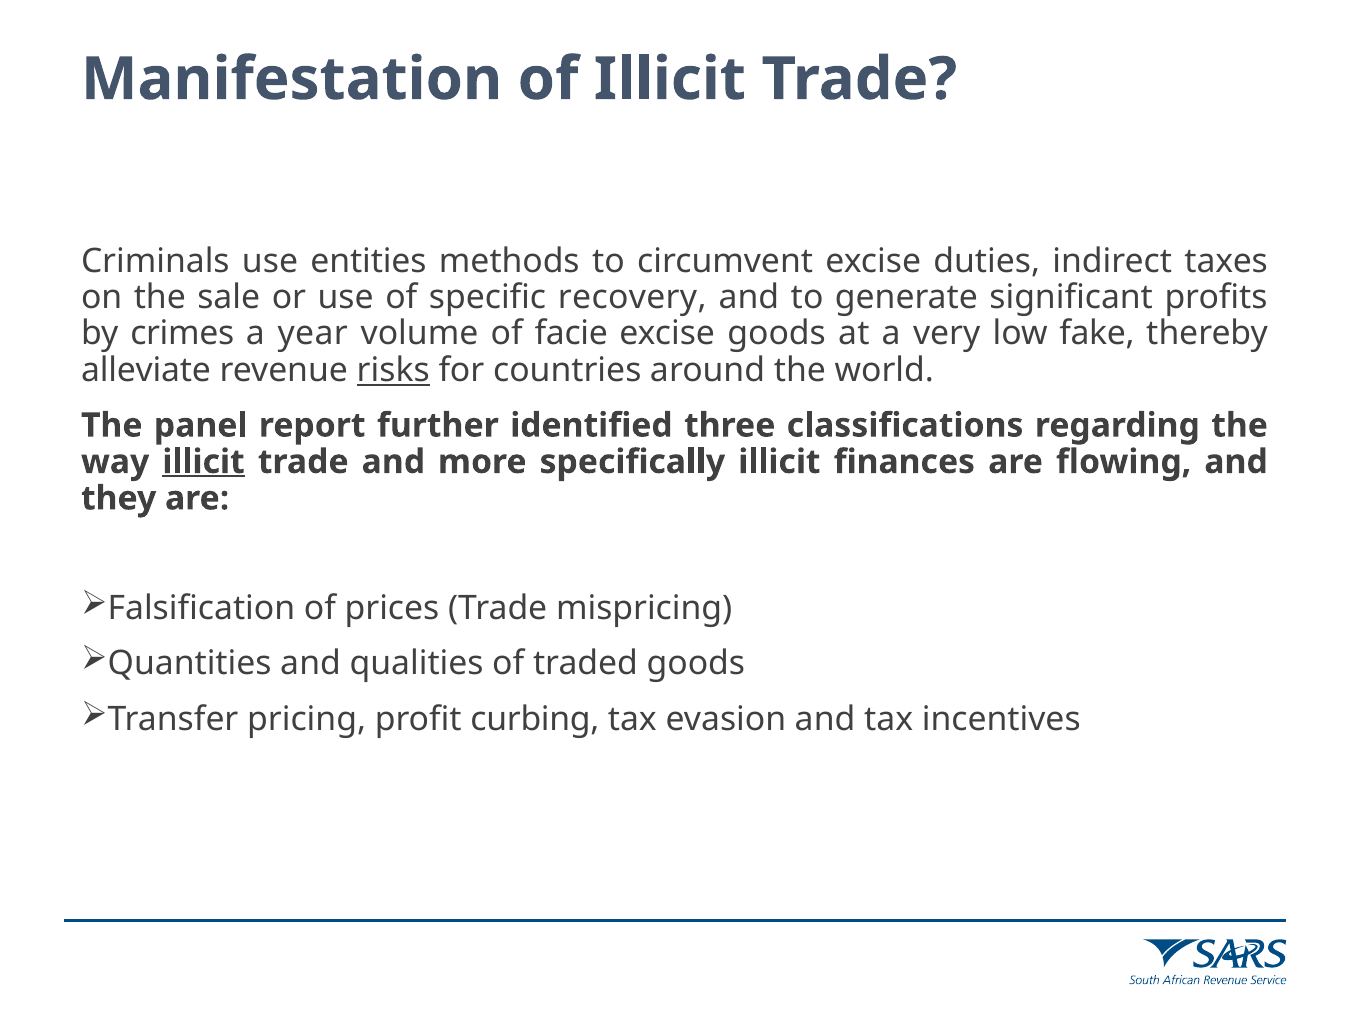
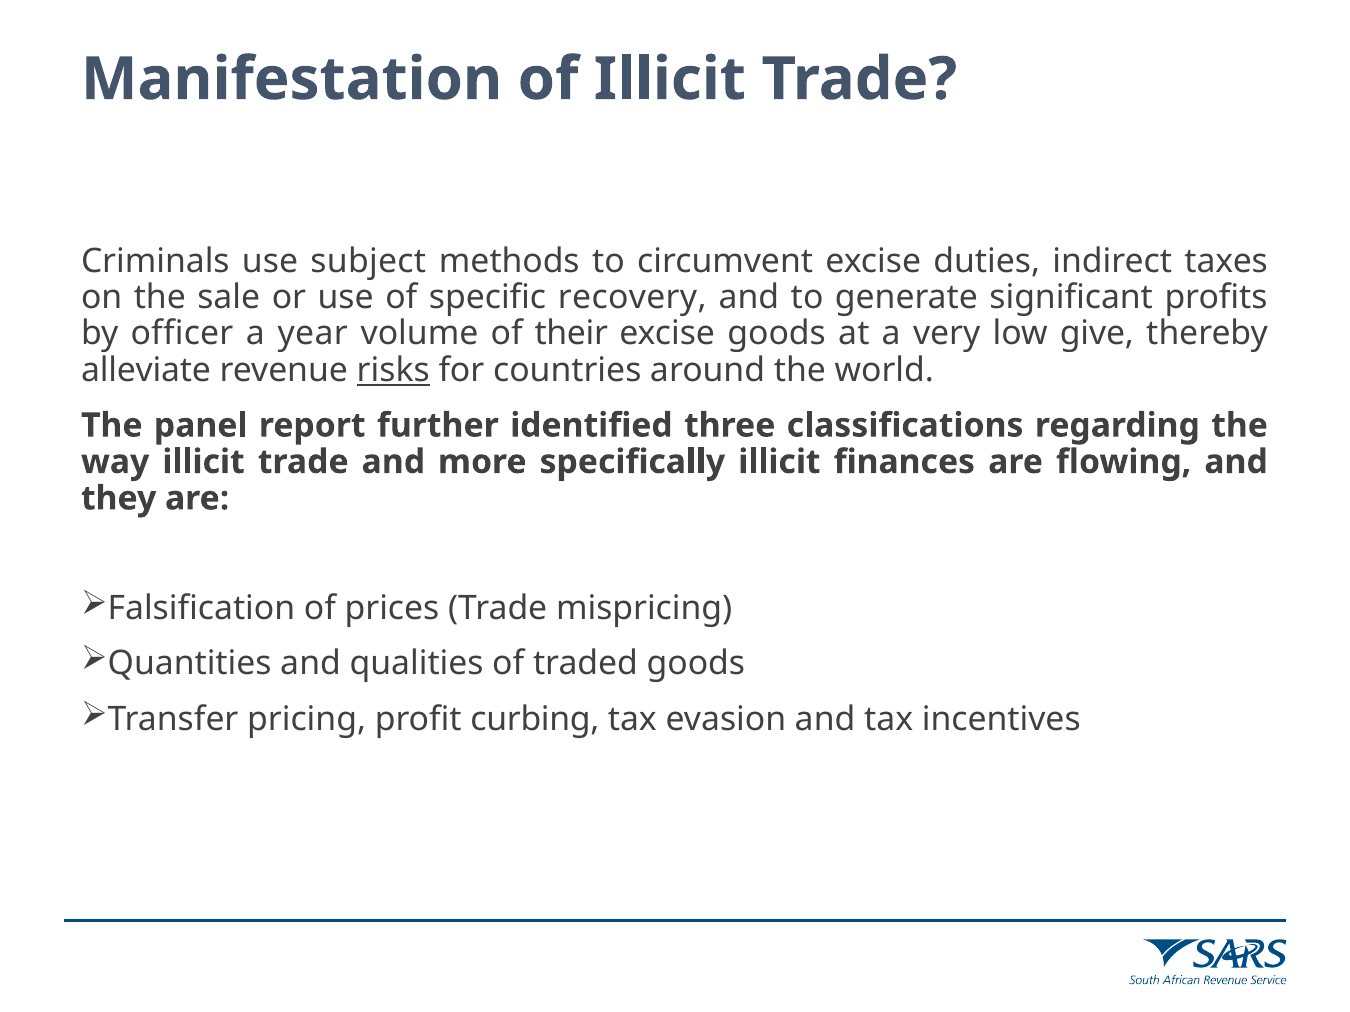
entities: entities -> subject (368, 261)
crimes: crimes -> officer (182, 334)
facie: facie -> their (571, 334)
fake: fake -> give (1097, 334)
illicit underline: present -> none (203, 462)
